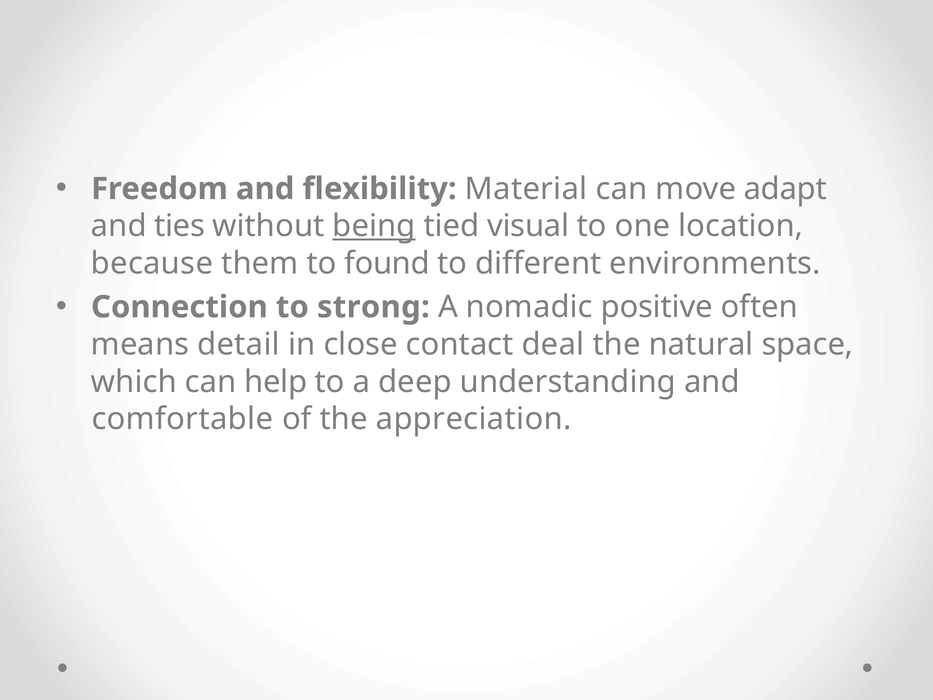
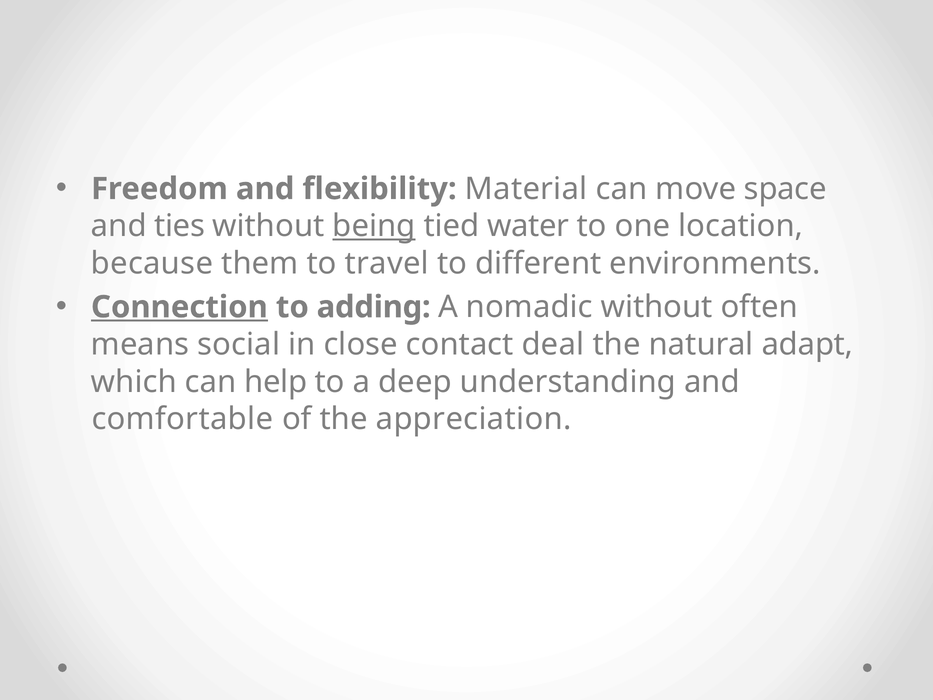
adapt: adapt -> space (785, 189)
visual: visual -> water (528, 226)
found: found -> travel (387, 263)
Connection underline: none -> present (179, 307)
strong: strong -> adding (374, 307)
nomadic positive: positive -> without (657, 307)
detail: detail -> social (239, 344)
space: space -> adapt (807, 344)
